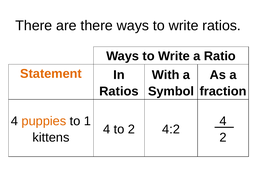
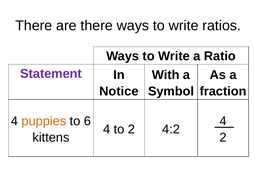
Statement colour: orange -> purple (51, 74)
Ratios: Ratios -> Notice (119, 91)
1: 1 -> 6 (87, 121)
